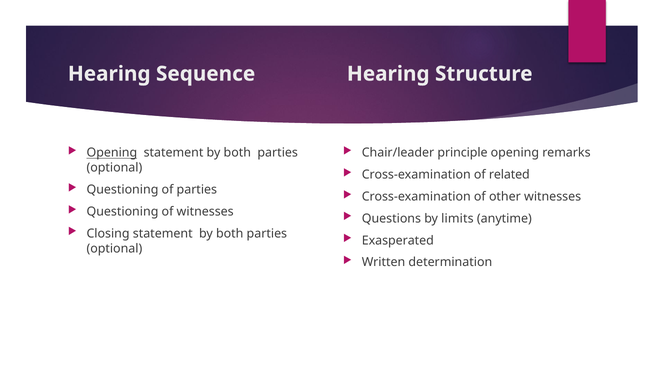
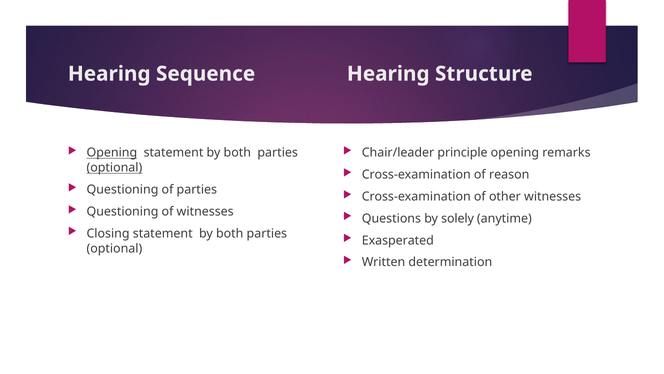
optional underline: none -> present (114, 168)
related: related -> reason (509, 174)
limits: limits -> solely (458, 218)
